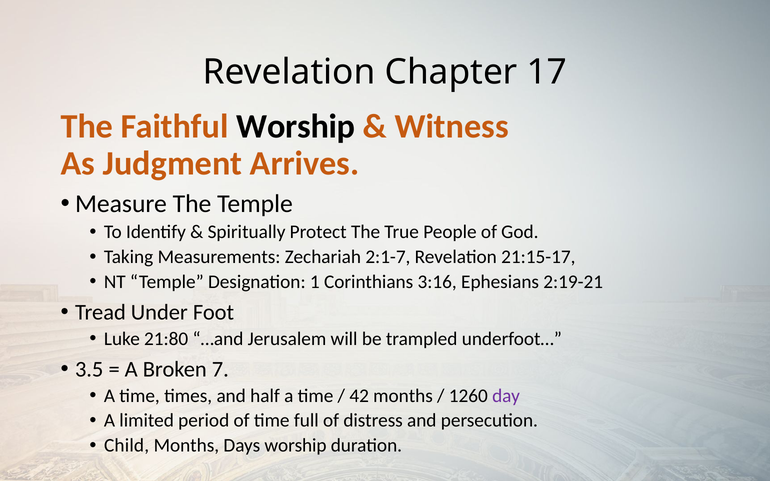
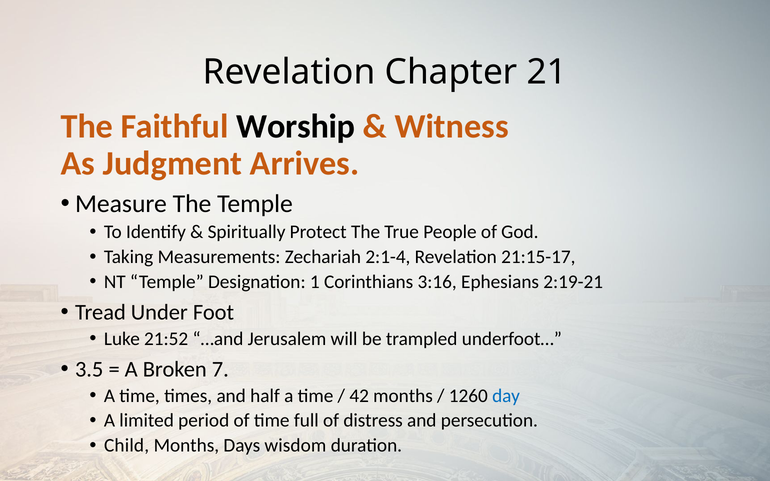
17: 17 -> 21 (547, 72)
2:1-7: 2:1-7 -> 2:1-4 (388, 257)
21:80: 21:80 -> 21:52 (166, 339)
day colour: purple -> blue (506, 396)
Days worship: worship -> wisdom (295, 446)
